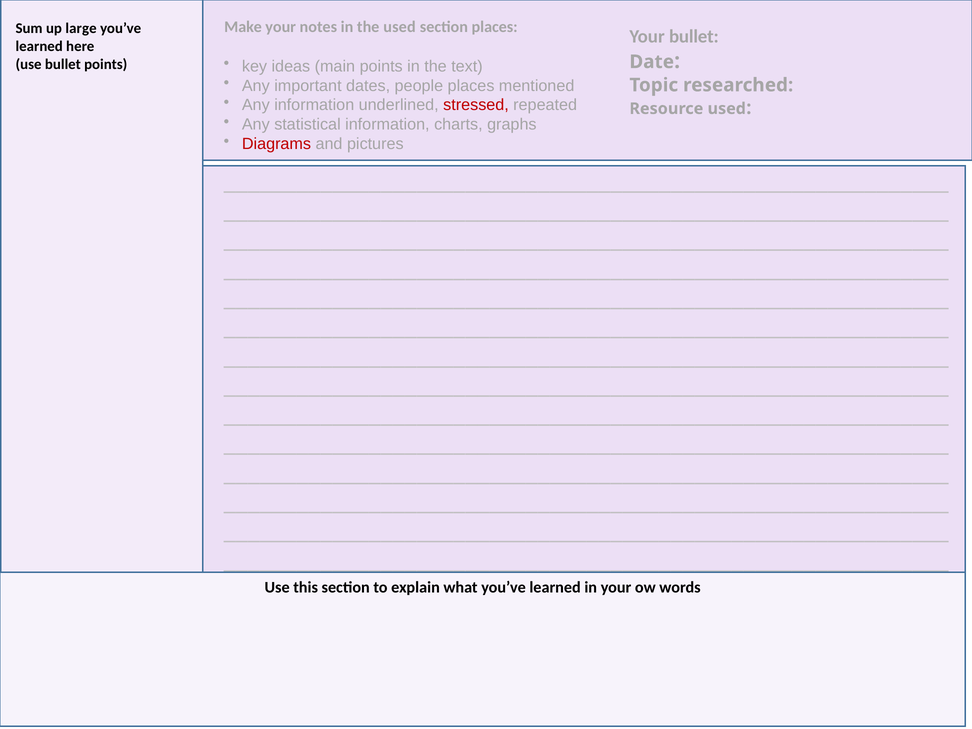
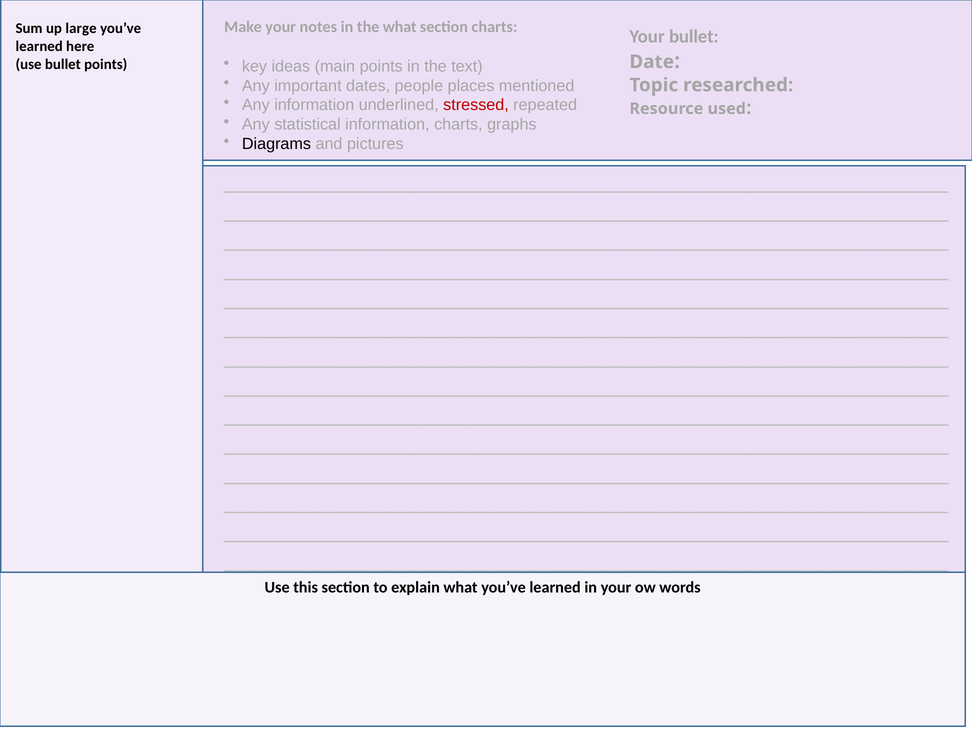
the used: used -> what (400, 27)
section places: places -> charts (495, 27)
Diagrams colour: red -> black (276, 144)
